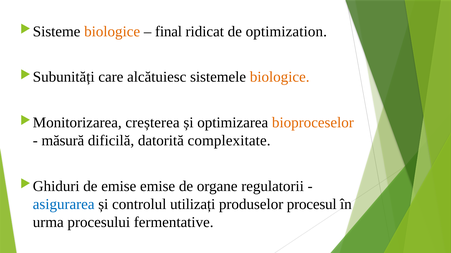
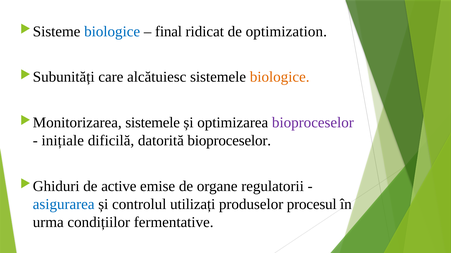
biologice colour: orange -> blue (112, 32)
creșterea: creșterea -> sistemele (153, 123)
bioproceselor colour: orange -> purple (313, 123)
măsură: măsură -> inițiale (63, 141)
datorită complexitate: complexitate -> bioproceselor (229, 141)
de emise: emise -> active (119, 187)
procesului: procesului -> condițiilor (99, 223)
